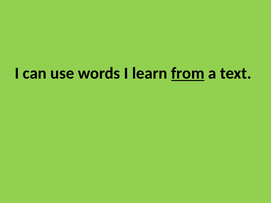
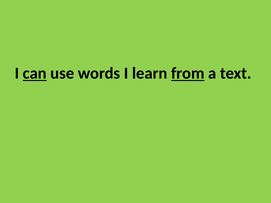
can underline: none -> present (35, 73)
